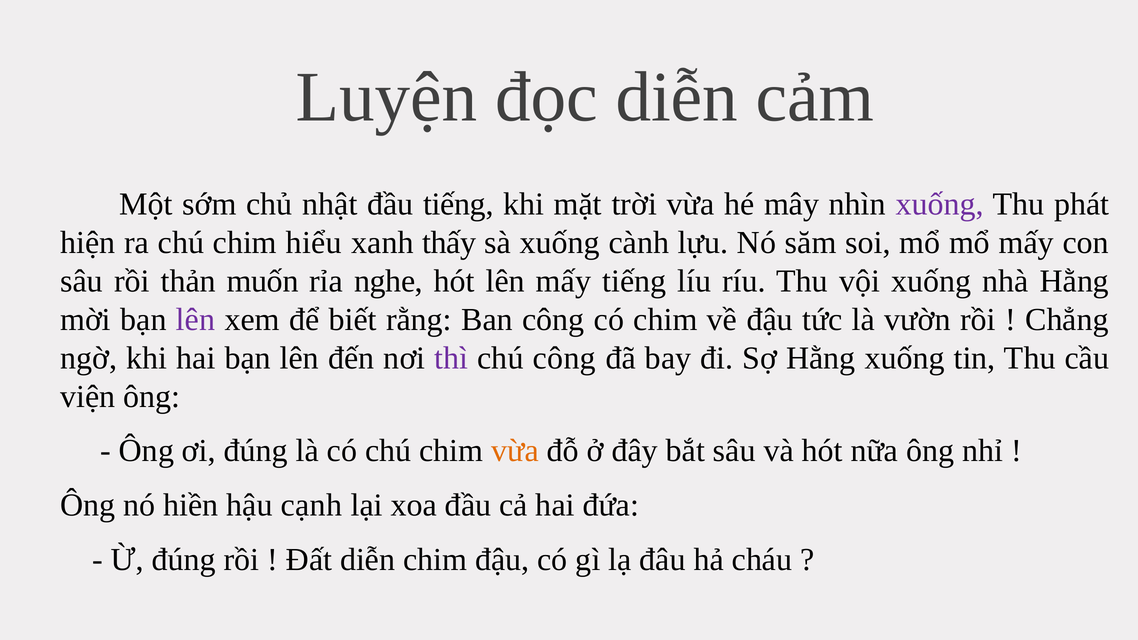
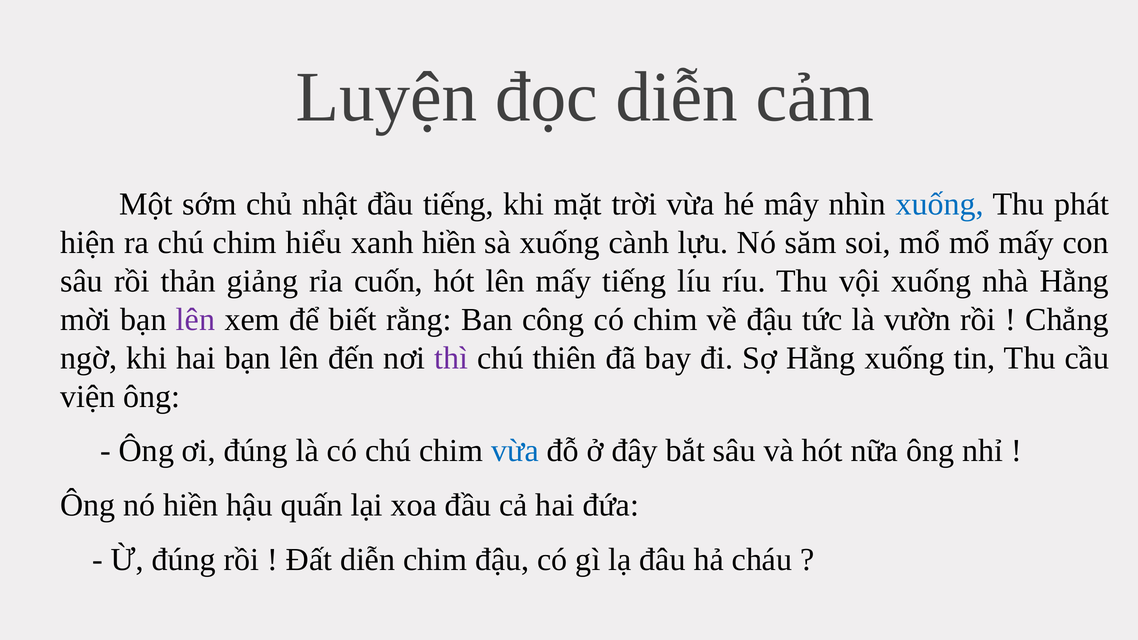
xuống colour: purple -> blue (940, 204)
xanh thấy: thấy -> hiền (449, 243)
muốn: muốn -> giảng (263, 281)
nghe: nghe -> cuốn (389, 281)
chú công: công -> thiên (565, 358)
vừa colour: orange -> blue (515, 451)
cạnh: cạnh -> quấn (312, 505)
